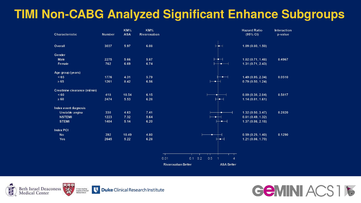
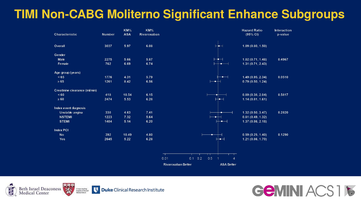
Analyzed: Analyzed -> Moliterno (134, 15)
